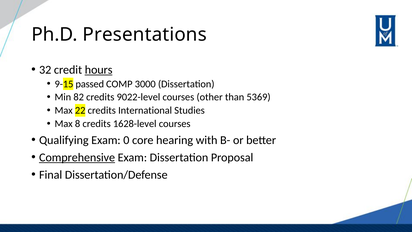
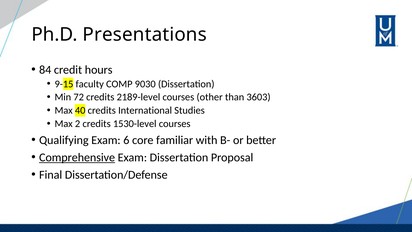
32: 32 -> 84 (45, 70)
hours underline: present -> none (99, 70)
passed: passed -> faculty (90, 84)
3000: 3000 -> 9030 (145, 84)
82: 82 -> 72 (79, 97)
9022-level: 9022-level -> 2189-level (138, 97)
5369: 5369 -> 3603 (259, 97)
22: 22 -> 40 (80, 110)
8: 8 -> 2 (78, 124)
1628-level: 1628-level -> 1530-level (135, 124)
0: 0 -> 6 (126, 140)
hearing: hearing -> familiar (175, 140)
